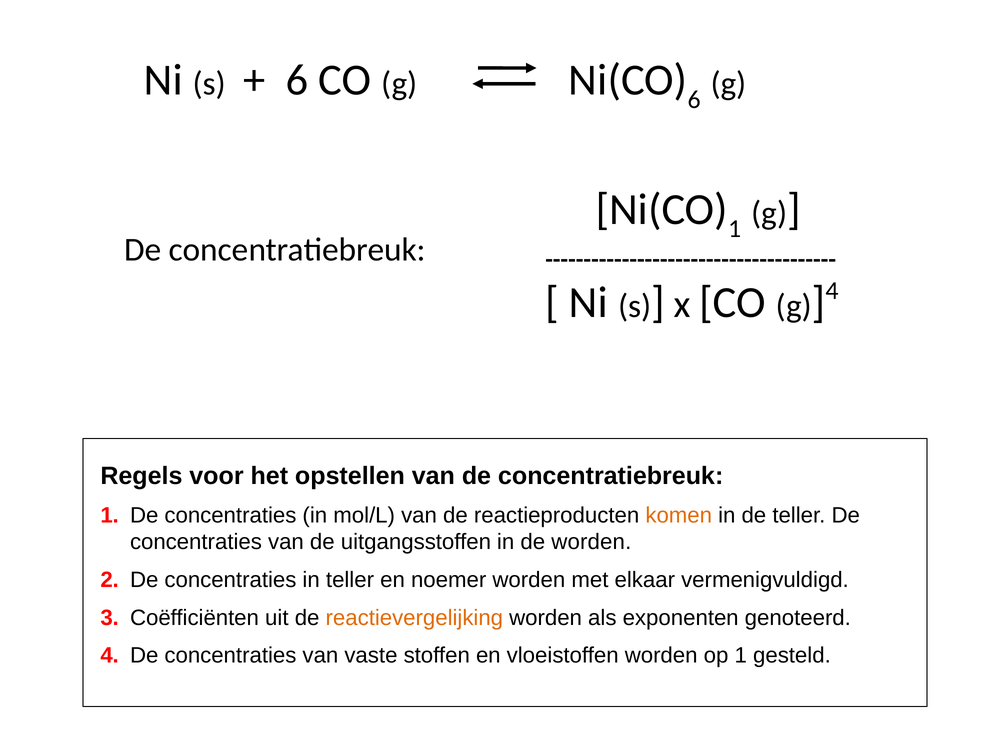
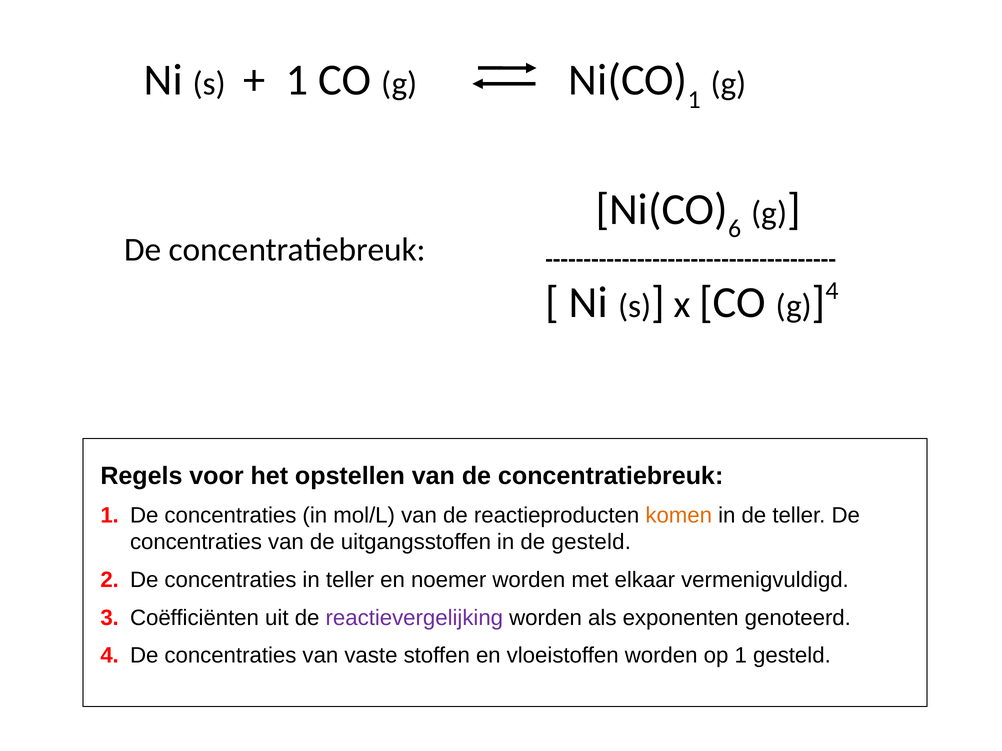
6: 6 -> 1 (297, 80)
6: 6 -> 1 (694, 100)
1: 1 -> 6 (735, 229)
de worden: worden -> gesteld (591, 542)
reactievergelijking colour: orange -> purple (414, 618)
